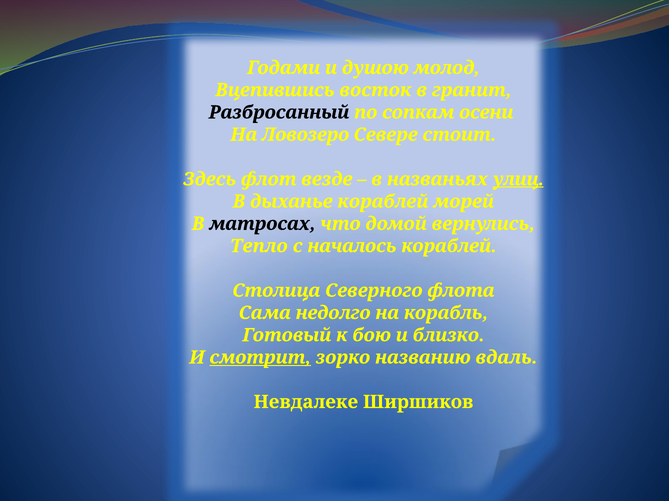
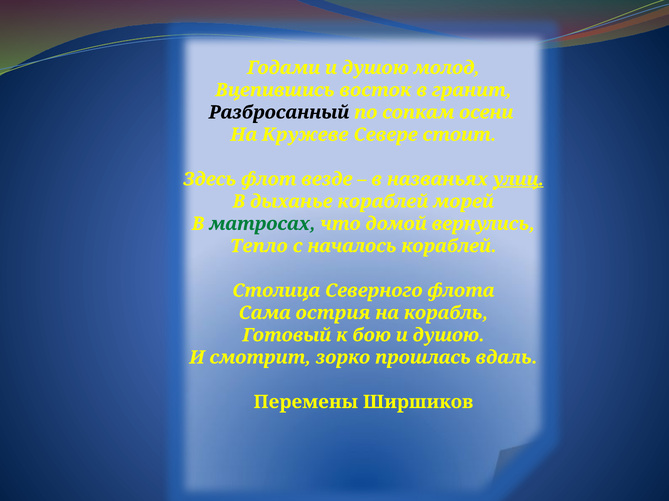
Ловозеро: Ловозеро -> Кружеве (305, 135)
матросах colour: black -> green (262, 224)
недолго: недолго -> острия (333, 313)
бою и близко: близко -> душою (449, 336)
смотрит underline: present -> none (260, 358)
названию: названию -> прошлась (423, 358)
Невдалеке: Невдалеке -> Перемены (306, 403)
